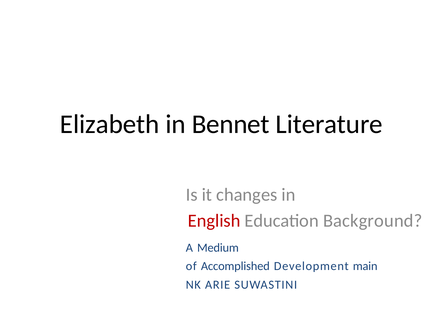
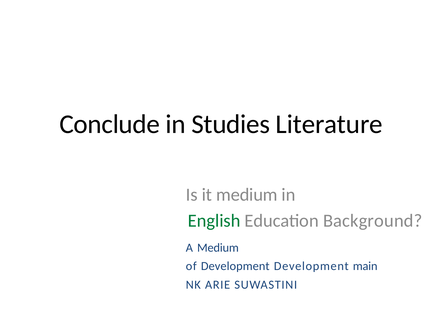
Elizabeth: Elizabeth -> Conclude (110, 124)
Bennet: Bennet -> Studies (231, 124)
it changes: changes -> medium (247, 195)
English colour: red -> green (214, 221)
of Accomplished: Accomplished -> Development (235, 266)
